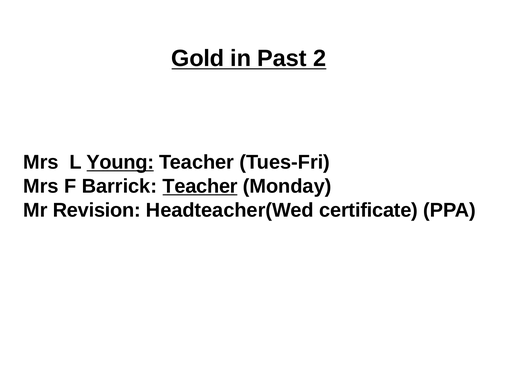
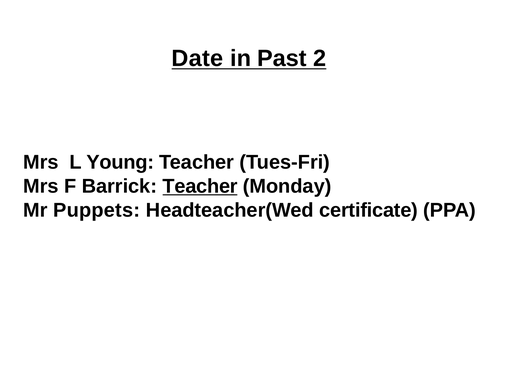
Gold: Gold -> Date (197, 58)
Young underline: present -> none (120, 162)
Revision: Revision -> Puppets (97, 210)
